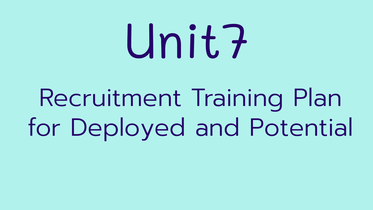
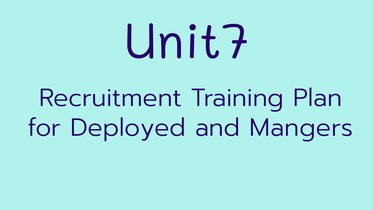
Potential: Potential -> Mangers (301, 128)
